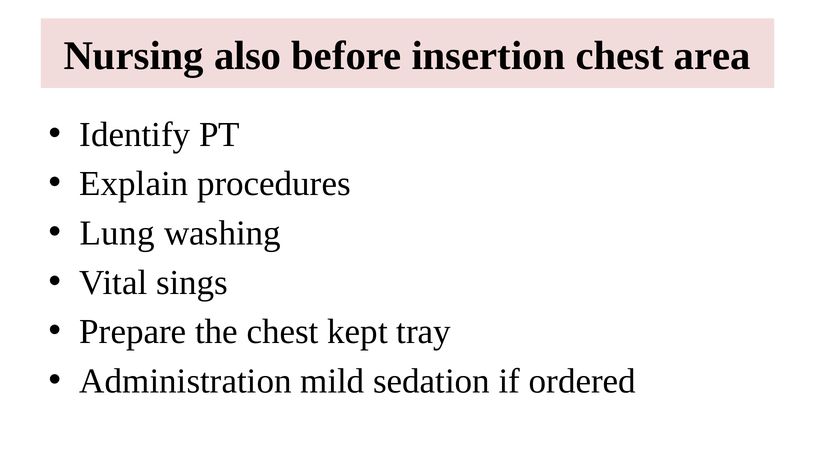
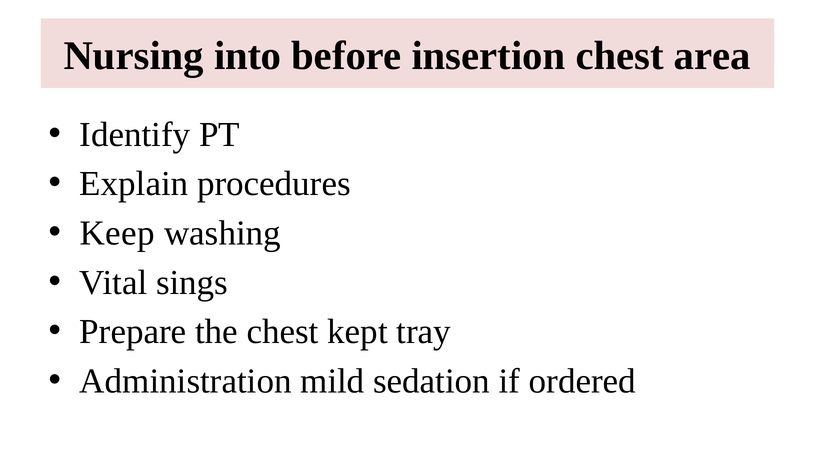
also: also -> into (248, 56)
Lung: Lung -> Keep (117, 233)
